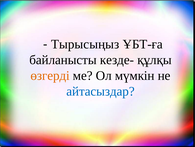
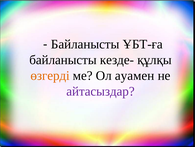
Тырысыңыз: Тырысыңыз -> Байланысты (85, 44)
мүмкін: мүмкін -> ауамен (135, 75)
айтасыздар colour: blue -> purple (101, 91)
